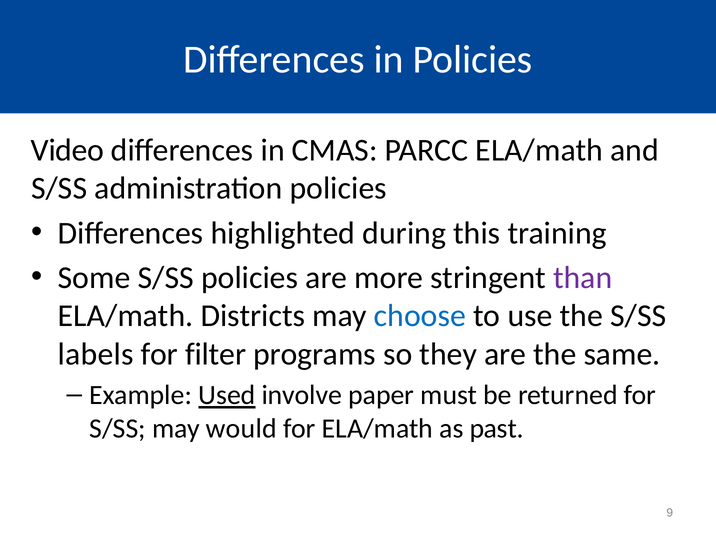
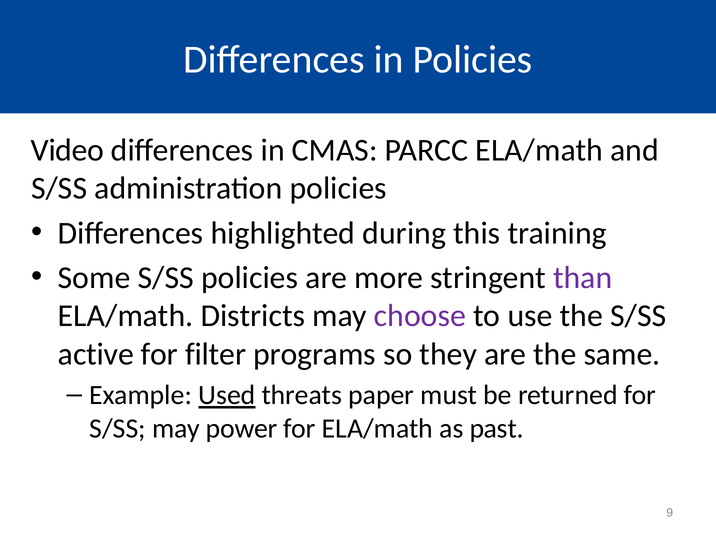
choose colour: blue -> purple (420, 316)
labels: labels -> active (96, 354)
involve: involve -> threats (302, 395)
would: would -> power (242, 428)
